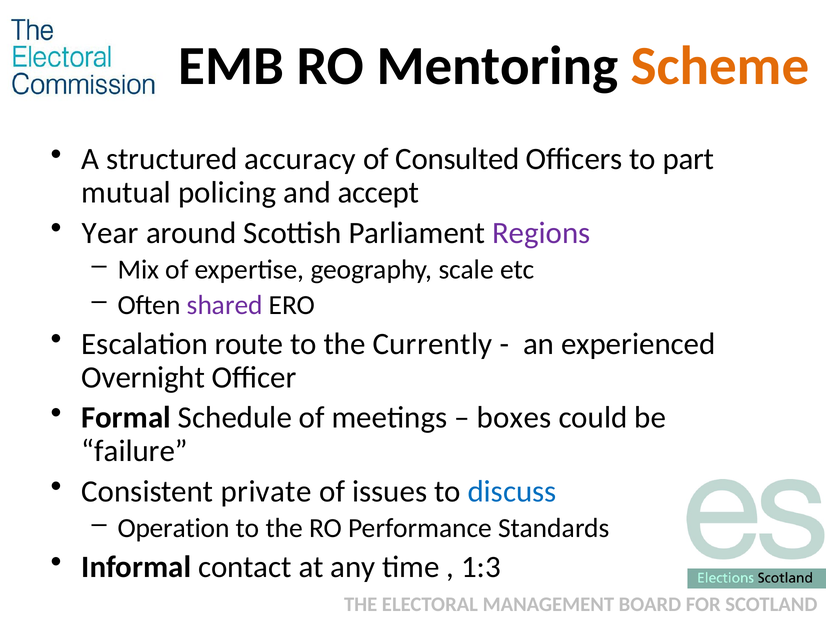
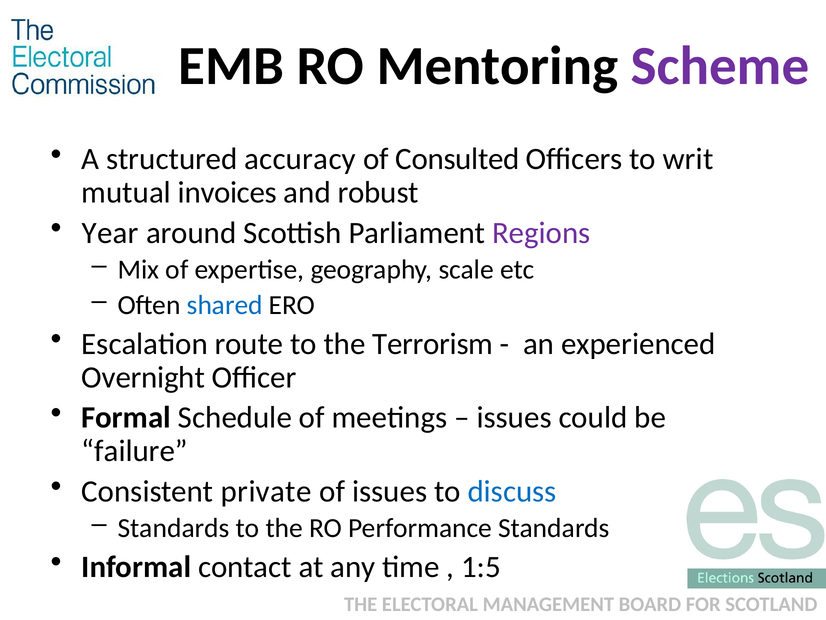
Scheme colour: orange -> purple (720, 66)
part: part -> writ (688, 159)
policing: policing -> invoices (227, 193)
accept: accept -> robust (378, 193)
shared colour: purple -> blue (225, 305)
Currently: Currently -> Terrorism (433, 344)
boxes: boxes -> issues (514, 417)
Operation: Operation -> Standards (174, 528)
1:3: 1:3 -> 1:5 (481, 567)
